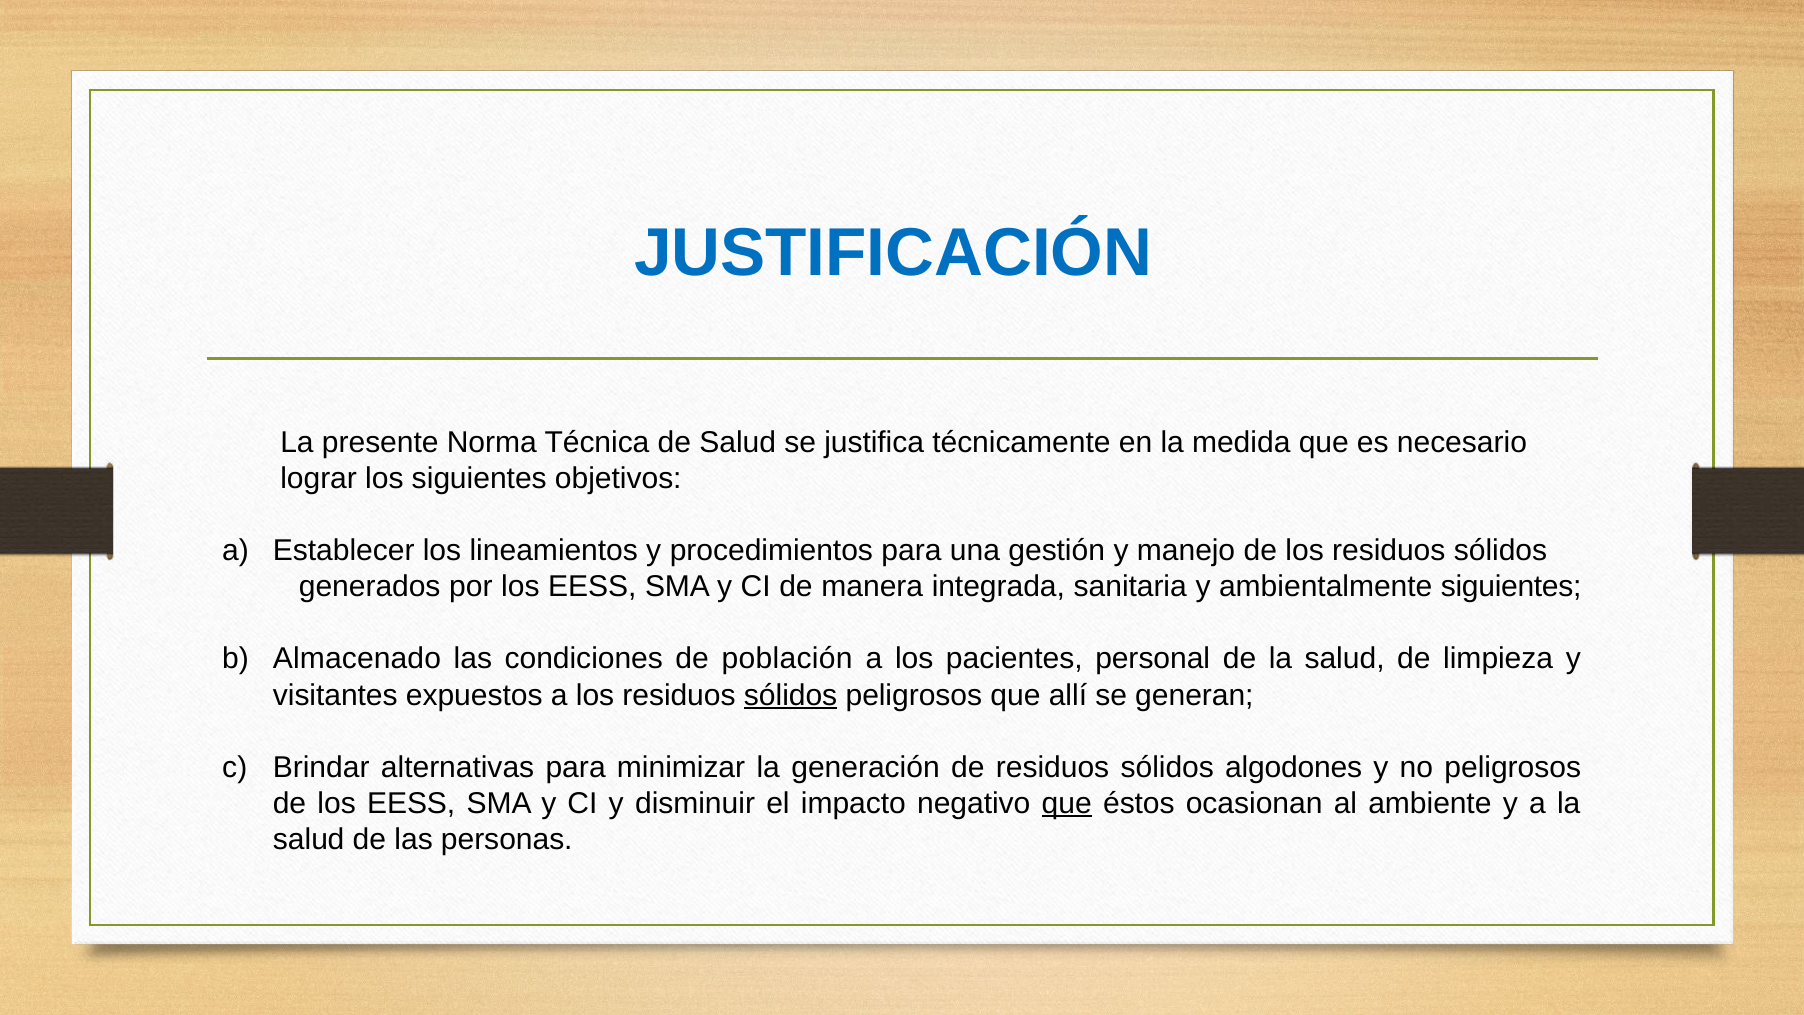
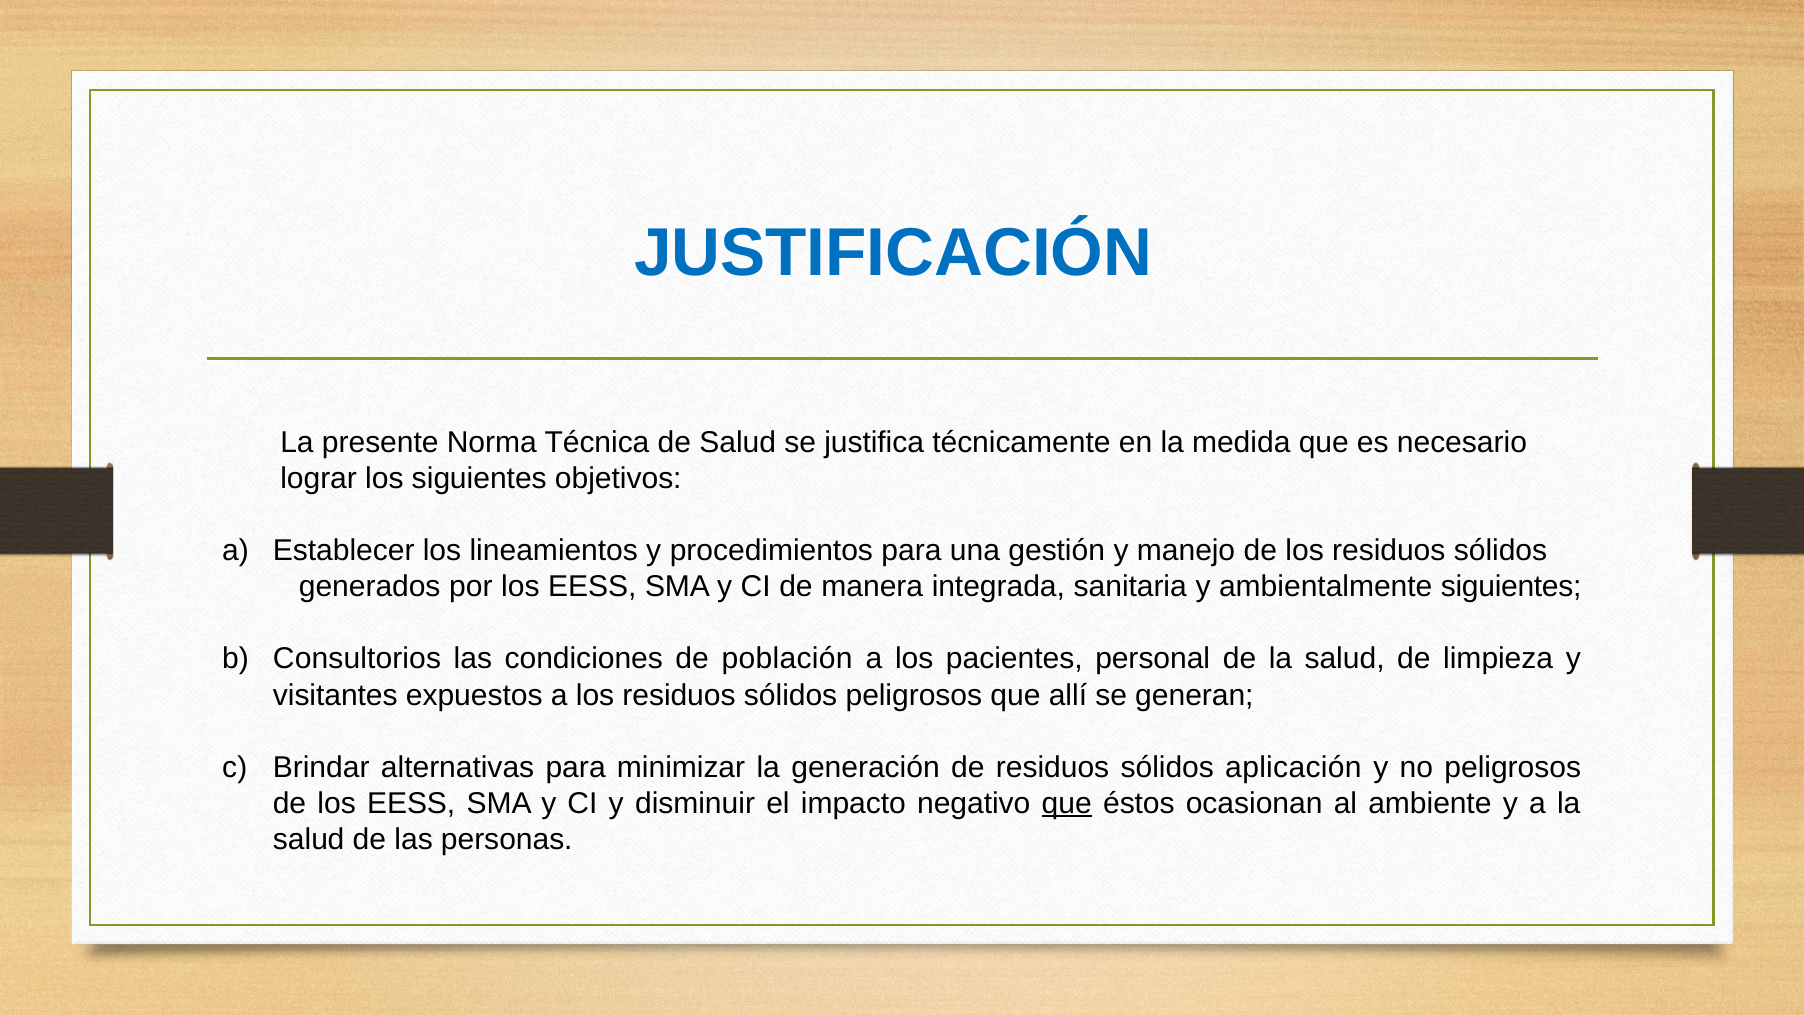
Almacenado: Almacenado -> Consultorios (357, 659)
sólidos underline: present -> none (791, 695)
algodones: algodones -> aplicación (1293, 767)
